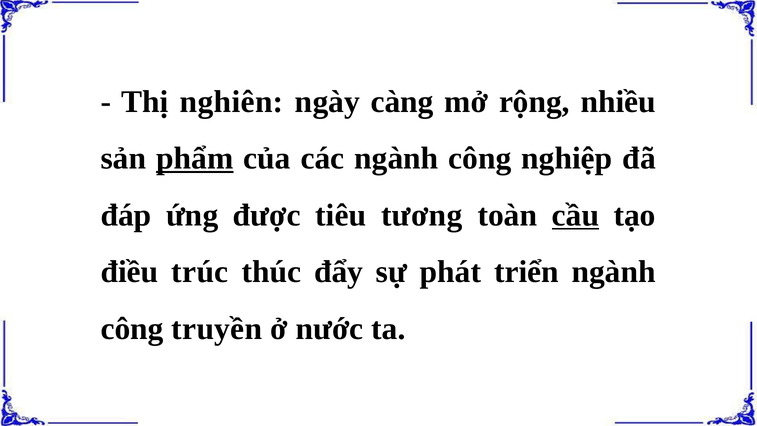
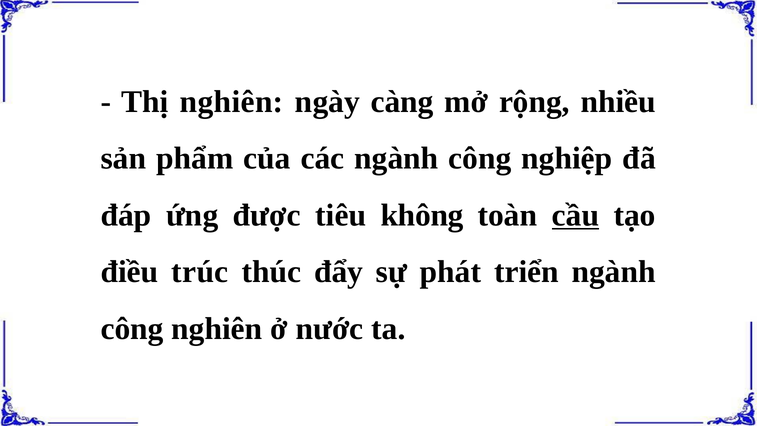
phẩm underline: present -> none (195, 158)
tương: tương -> không (422, 215)
công truyền: truyền -> nghiên (217, 329)
